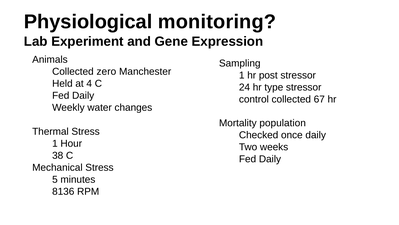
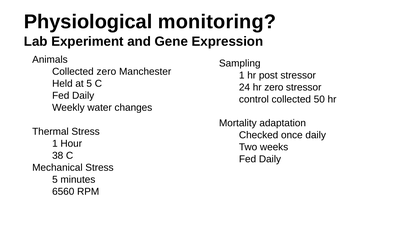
at 4: 4 -> 5 (89, 83)
hr type: type -> zero (274, 87)
67: 67 -> 50 (319, 99)
population: population -> adaptation (283, 123)
8136: 8136 -> 6560 (63, 191)
